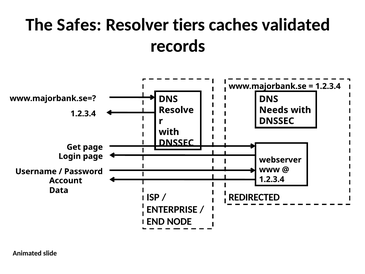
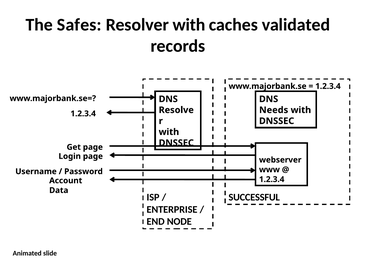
Resolver tiers: tiers -> with (189, 25)
REDIRECTED: REDIRECTED -> SUCCESSFUL (254, 197)
